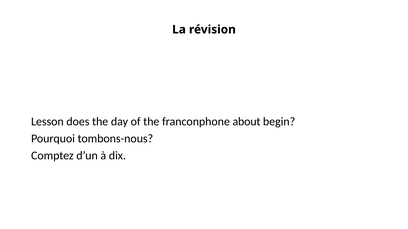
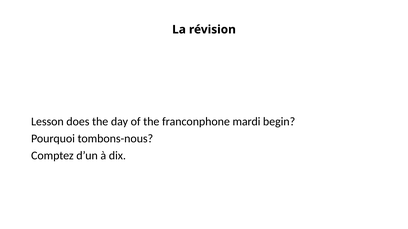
about: about -> mardi (246, 122)
